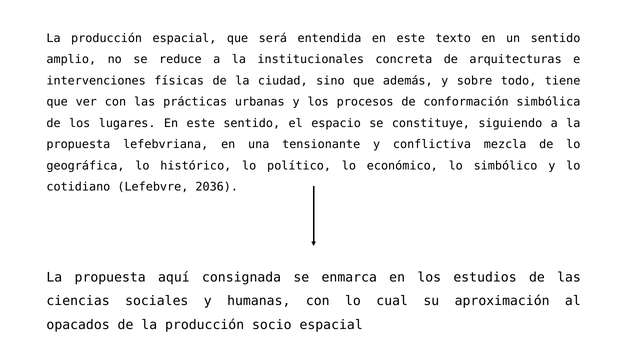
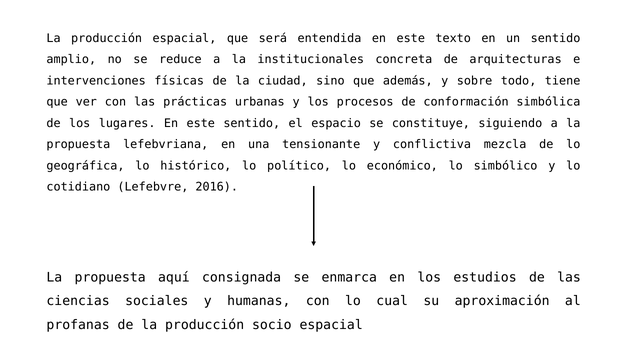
2036: 2036 -> 2016 (217, 187)
opacados: opacados -> profanas (78, 325)
